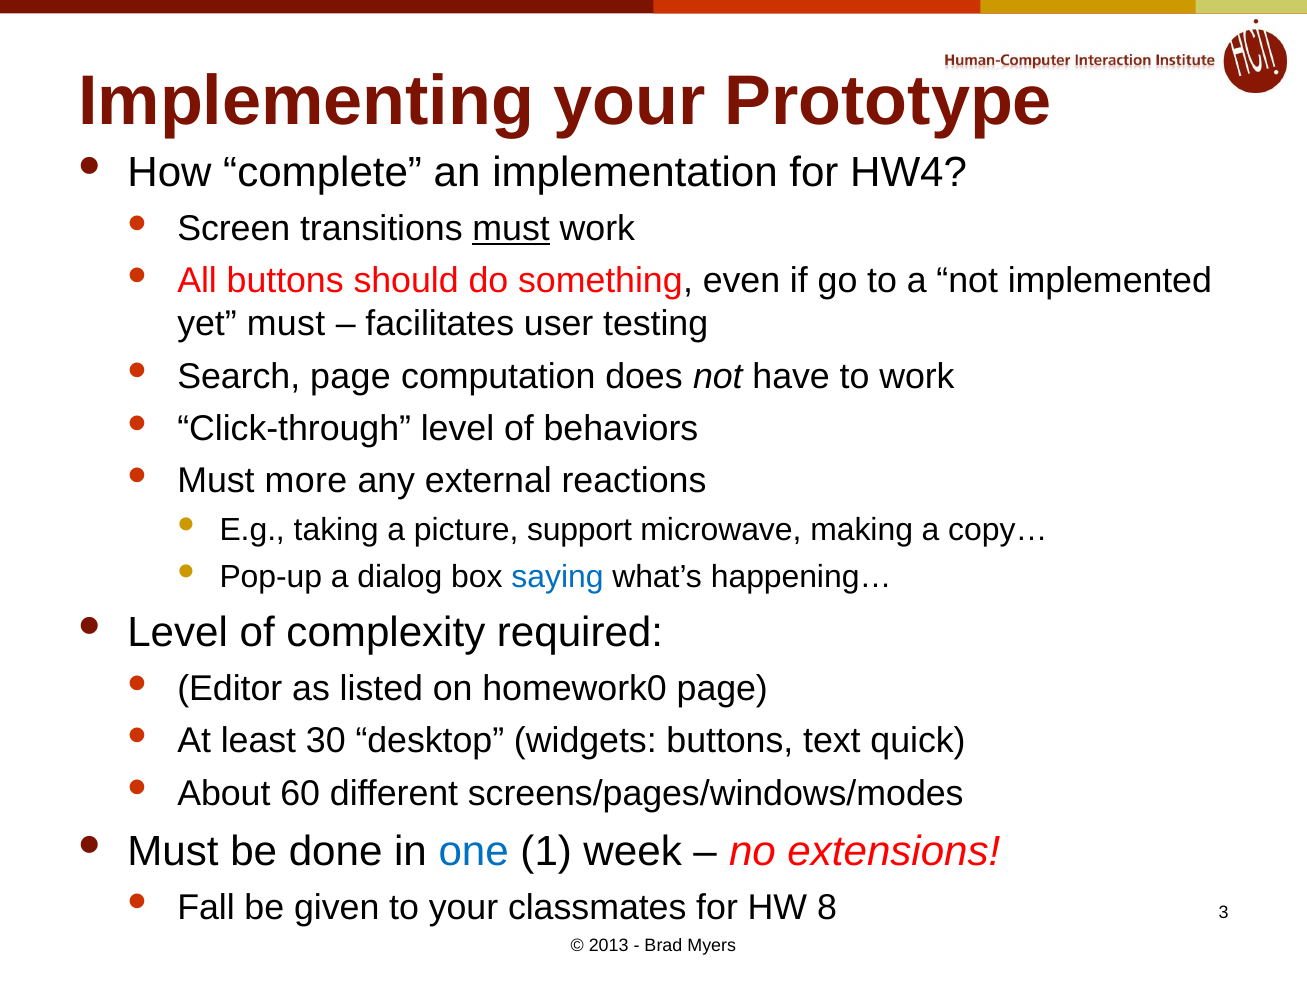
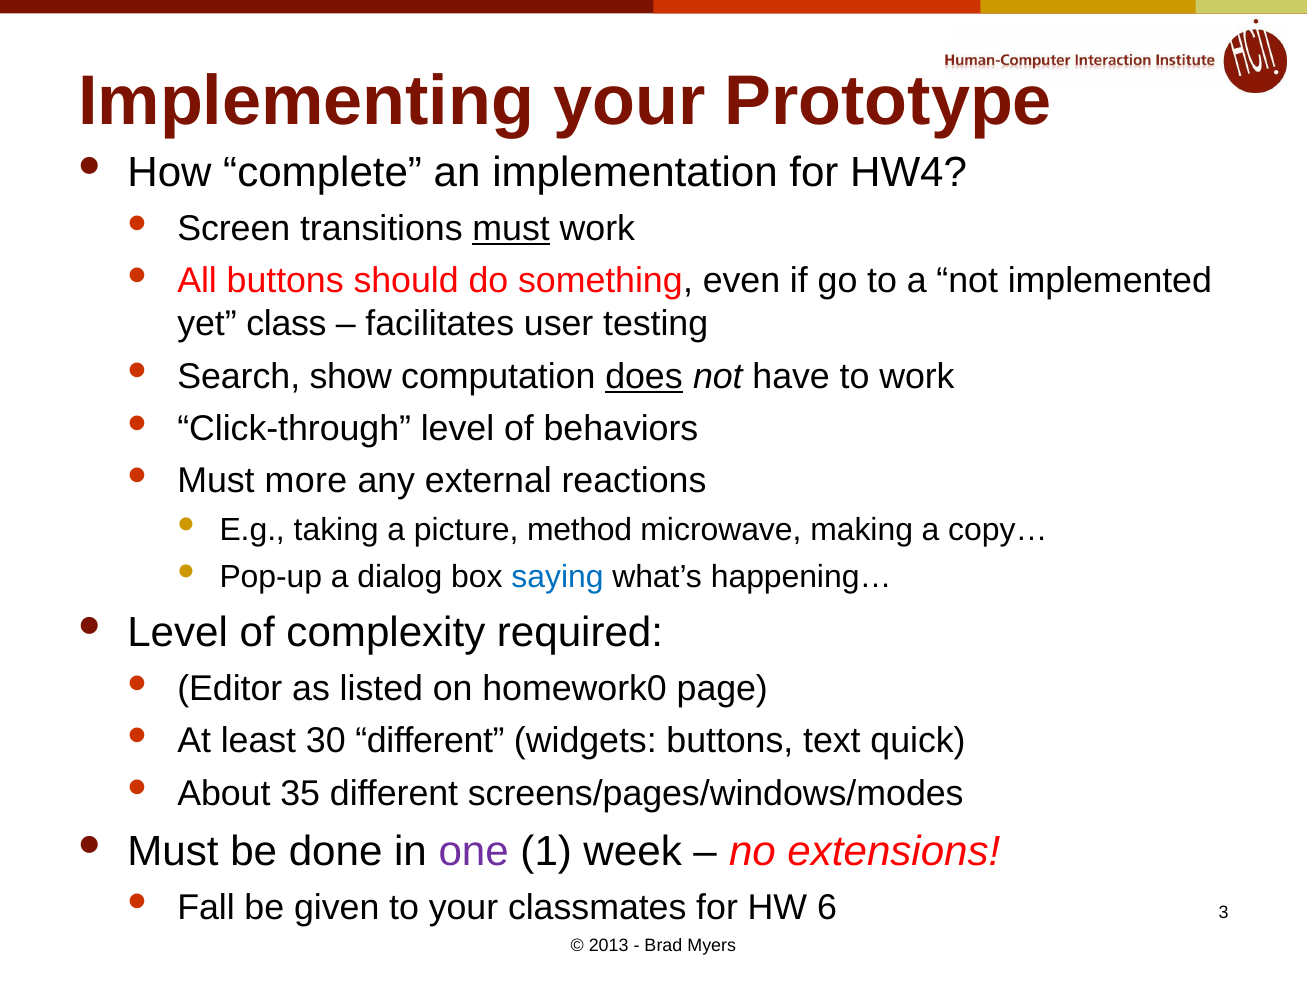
yet must: must -> class (286, 324)
Search page: page -> show (351, 376)
does underline: none -> present (644, 376)
support: support -> method (580, 529)
30 desktop: desktop -> different (430, 740)
60: 60 -> 35 (300, 793)
one colour: blue -> purple (474, 851)
8: 8 -> 6 (827, 907)
